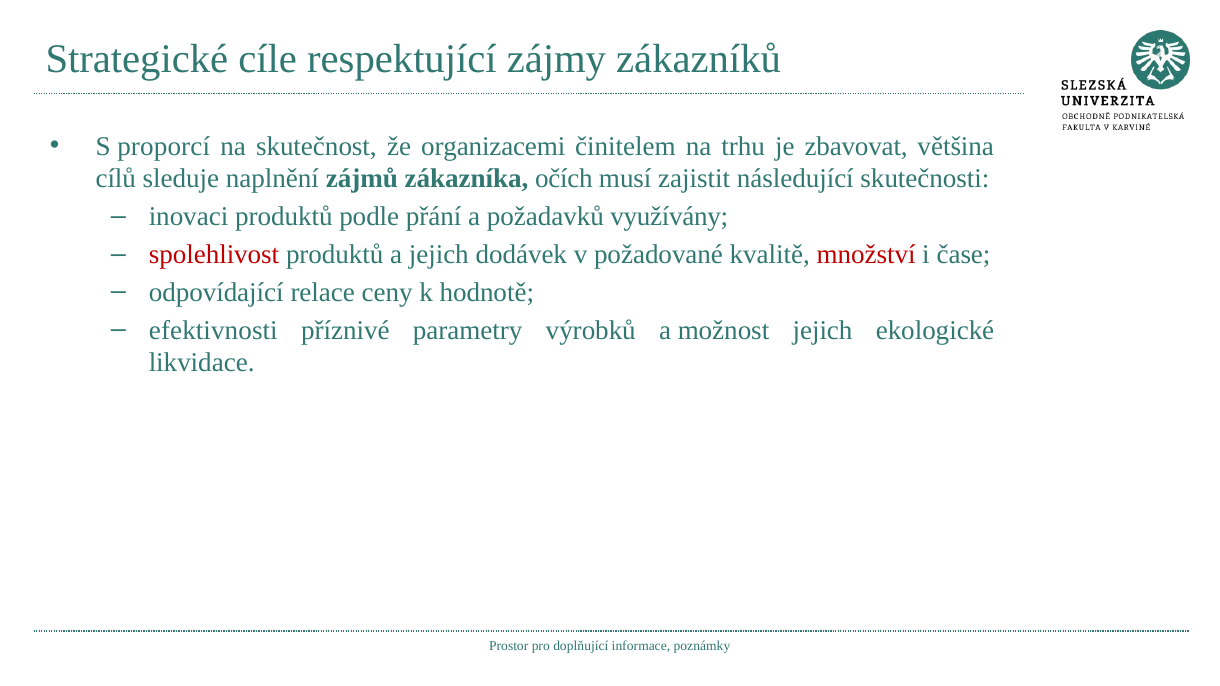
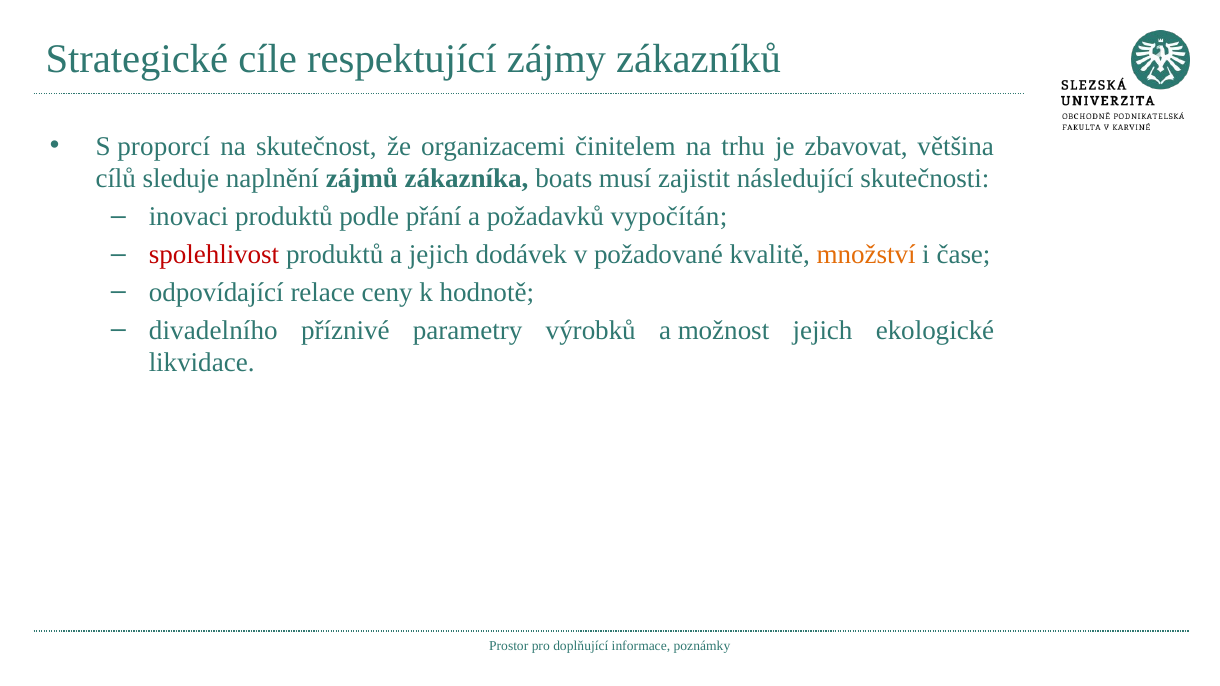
očích: očích -> boats (564, 179)
využívány: využívány -> vypočítán (669, 217)
množství colour: red -> orange (866, 255)
efektivnosti: efektivnosti -> divadelního (213, 331)
